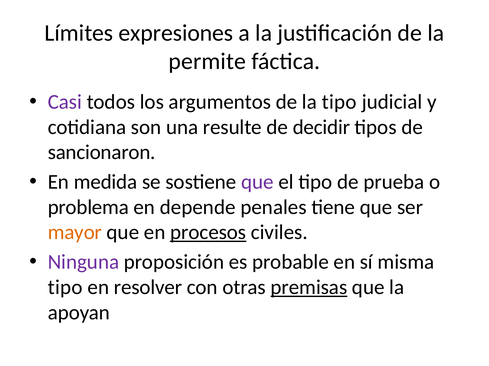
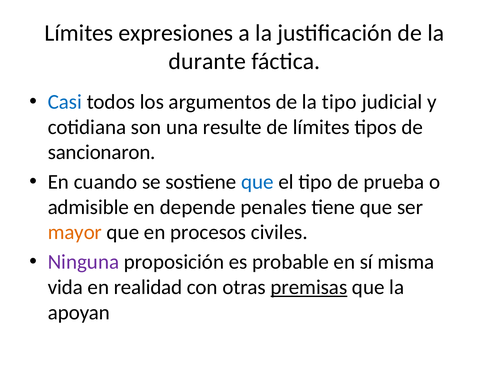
permite: permite -> durante (207, 62)
Casi colour: purple -> blue (65, 102)
de decidir: decidir -> límites (321, 127)
medida: medida -> cuando (105, 182)
que colour: purple -> blue (257, 182)
problema: problema -> admisible (88, 208)
procesos underline: present -> none (208, 233)
tipo: tipo -> vida (65, 288)
resolver: resolver -> realidad (148, 288)
